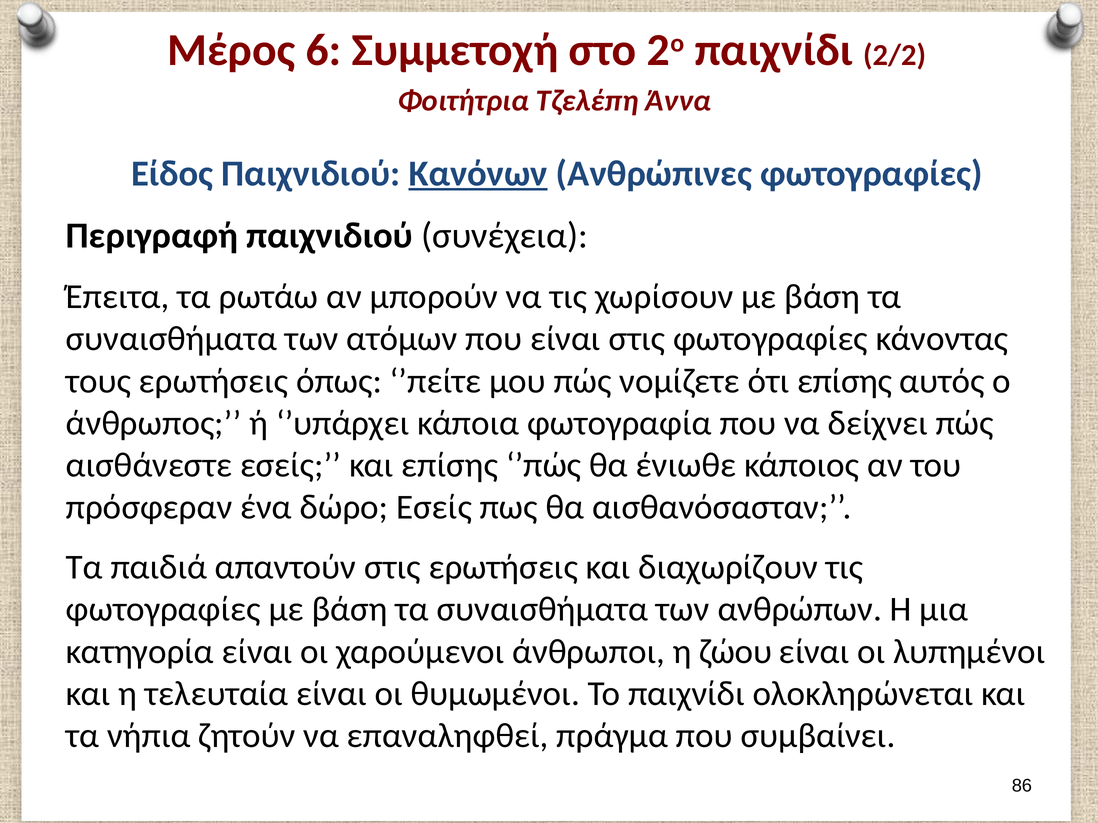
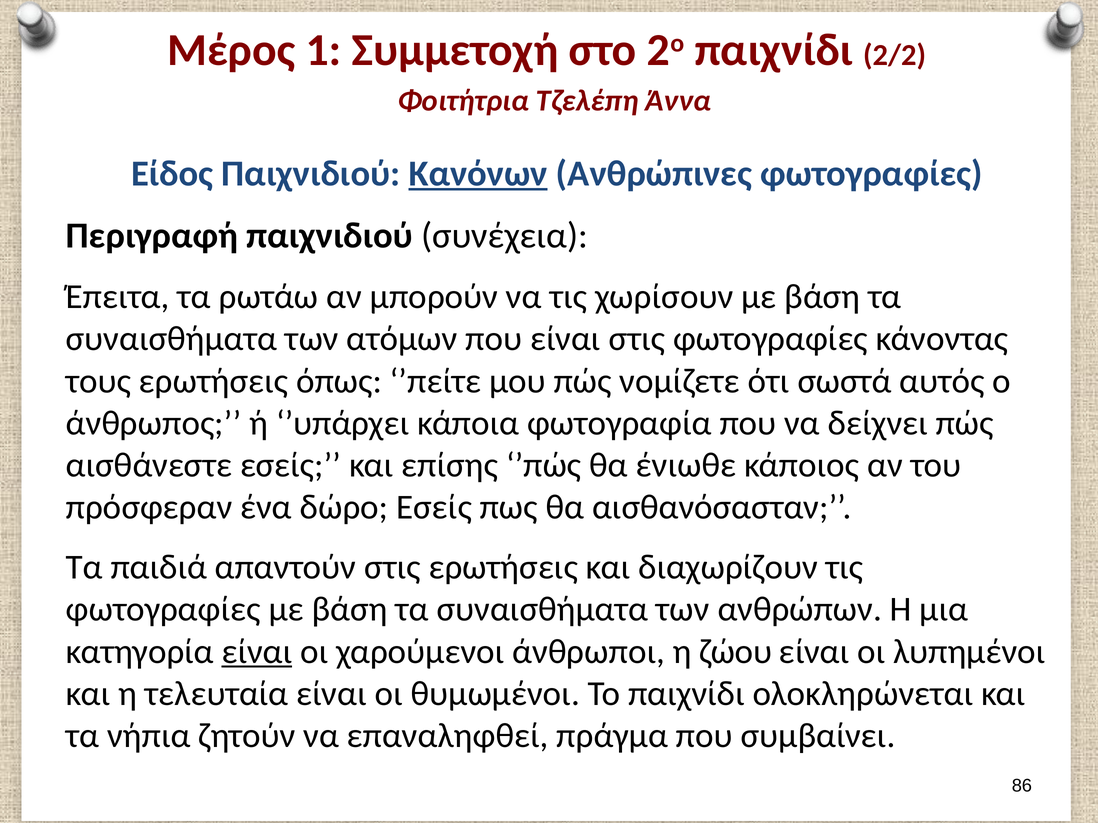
6: 6 -> 1 (324, 50)
ότι επίσης: επίσης -> σωστά (845, 381)
είναι underline: none -> present (257, 652)
